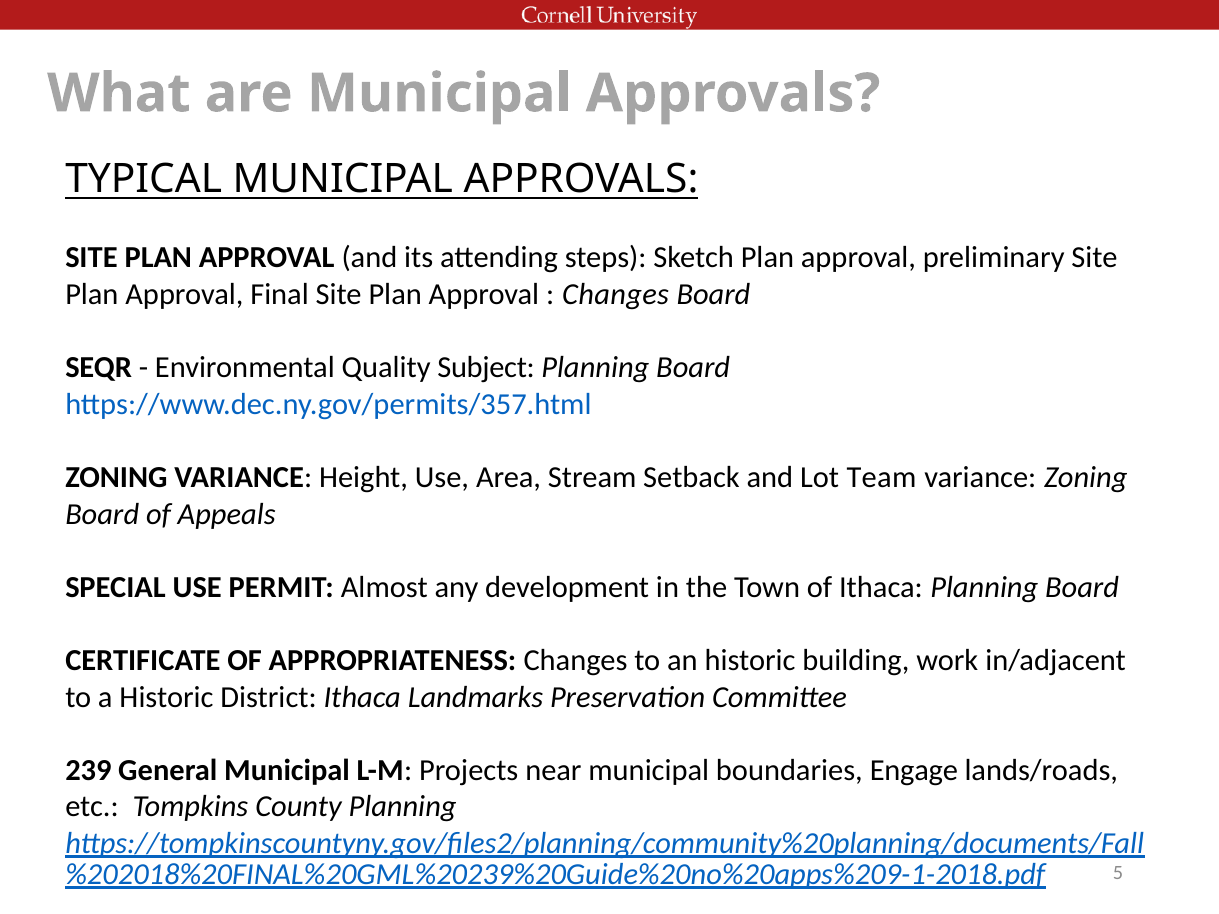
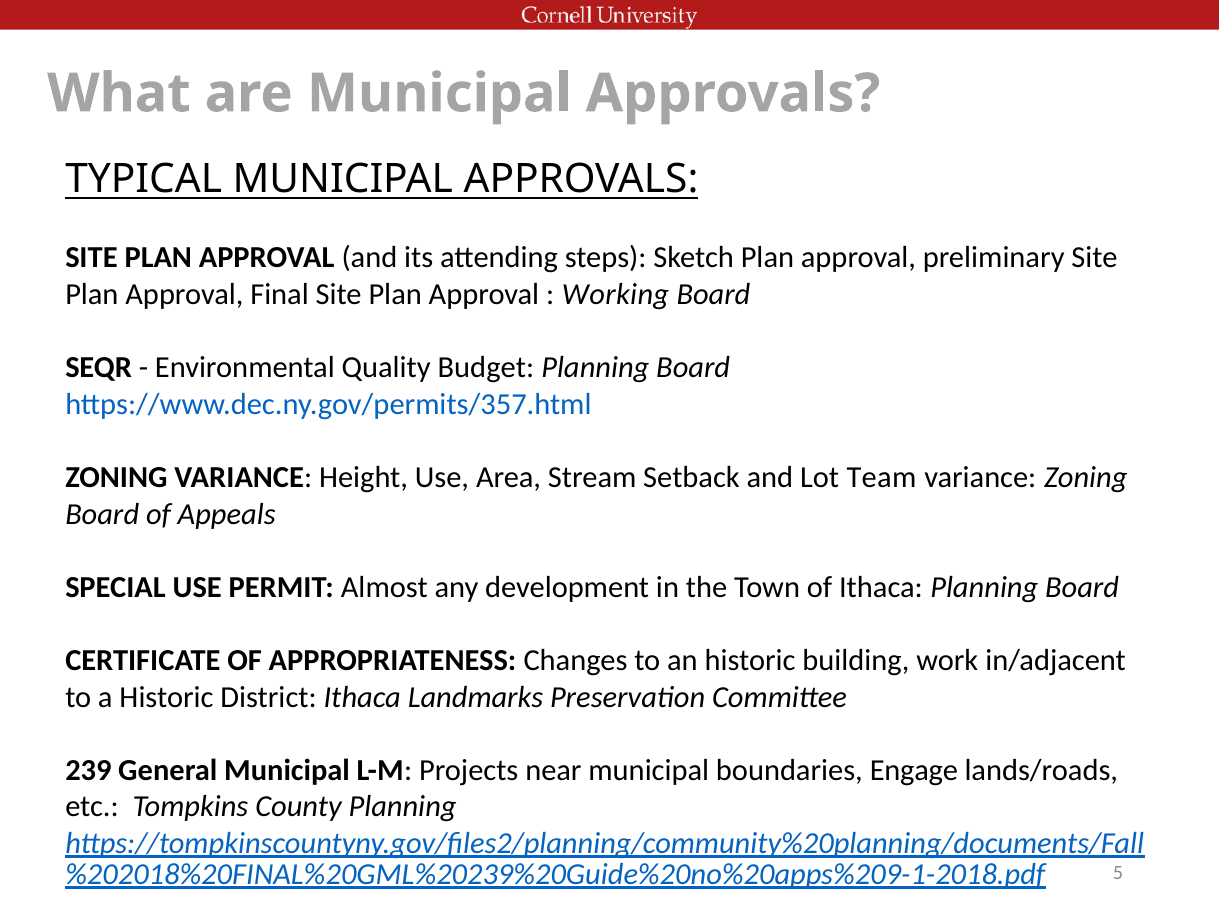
Changes: Changes -> Working (616, 295)
Subject: Subject -> Budget (486, 368)
